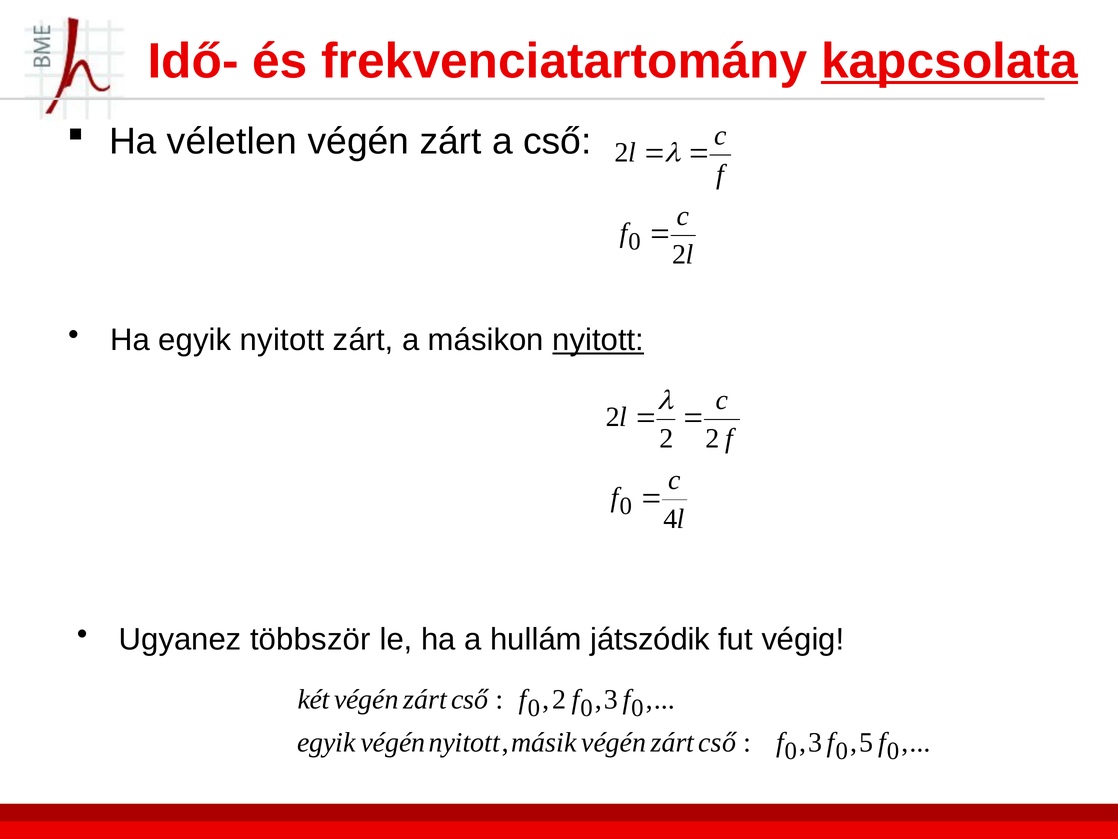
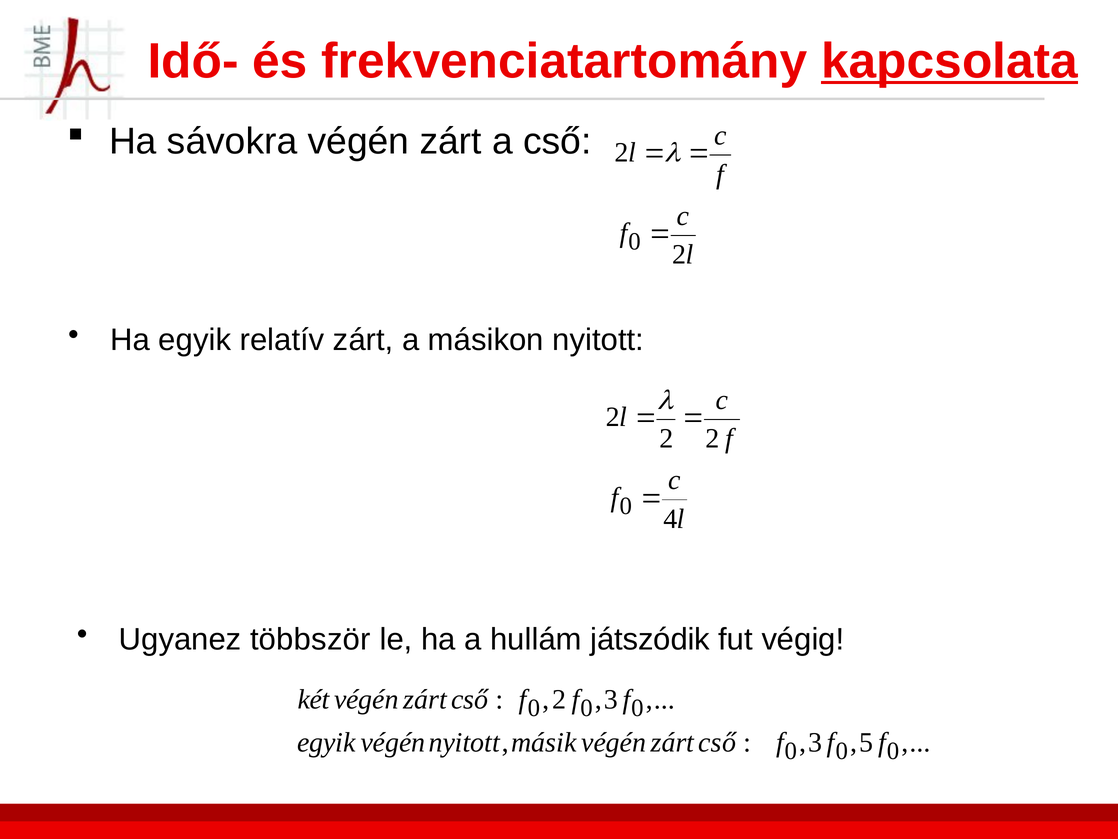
véletlen: véletlen -> sávokra (232, 142)
egyik nyitott: nyitott -> relatív (282, 340)
nyitott underline: present -> none (598, 340)
